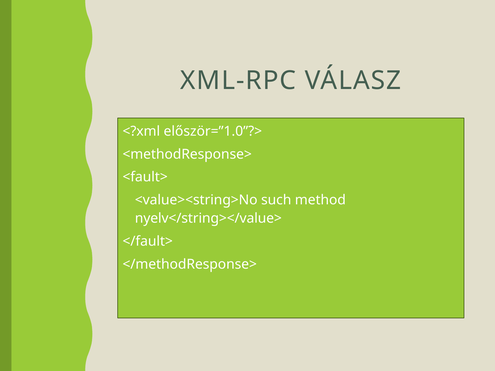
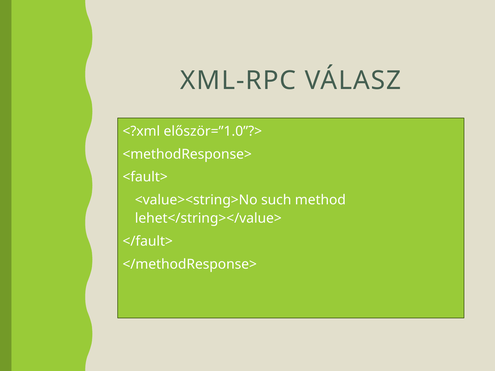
nyelv</string></value>: nyelv</string></value> -> lehet</string></value> (208, 218)
